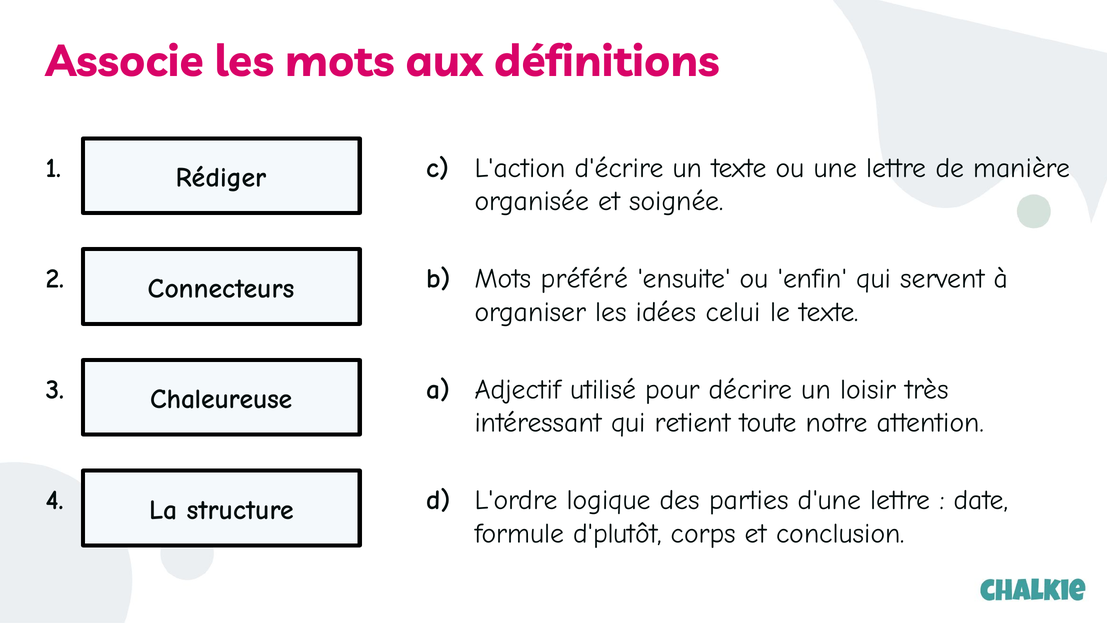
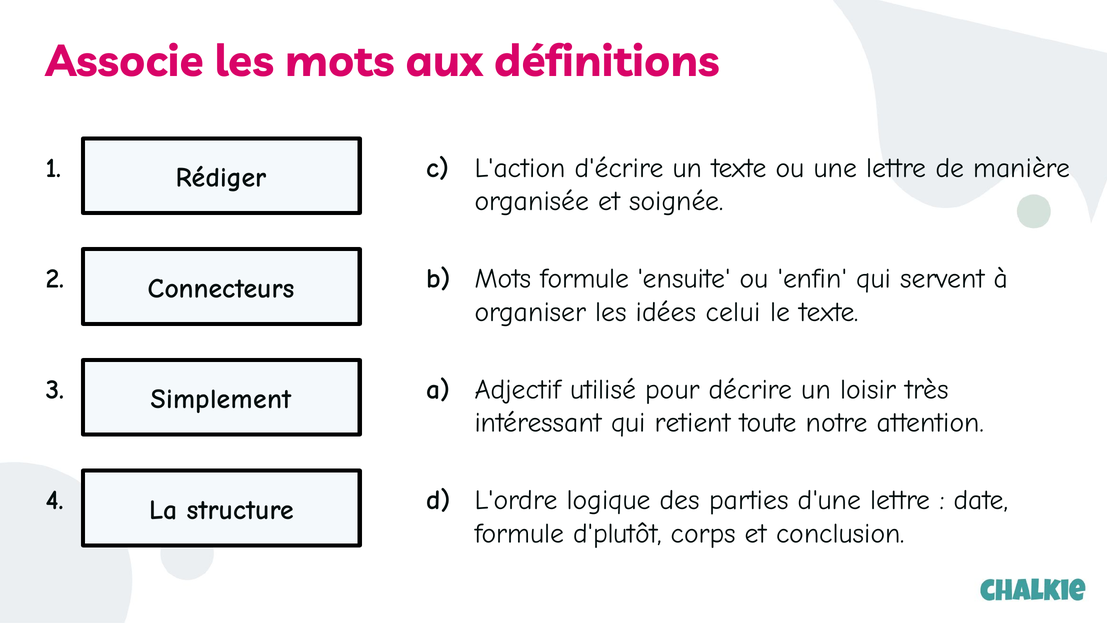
Mots préféré: préféré -> formule (585, 279)
Chaleureuse: Chaleureuse -> Simplement (221, 399)
